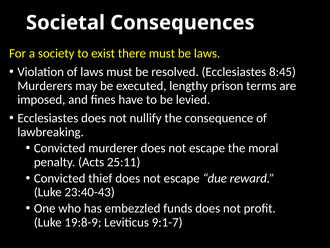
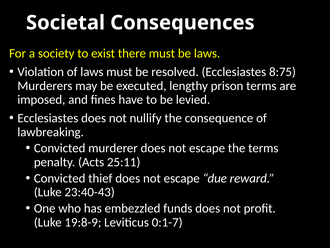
8:45: 8:45 -> 8:75 (282, 72)
the moral: moral -> terms (263, 148)
9:1-7: 9:1-7 -> 0:1-7 (167, 222)
